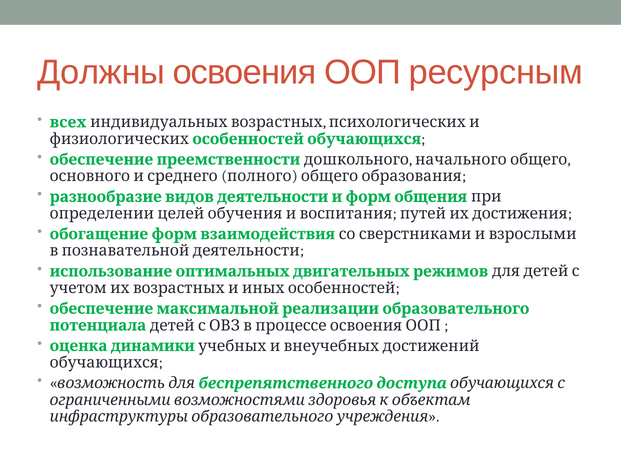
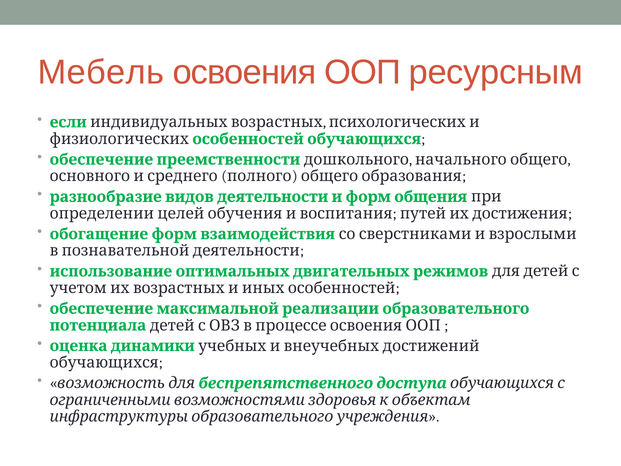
Должны: Должны -> Мебель (101, 72)
всех: всех -> если (68, 122)
